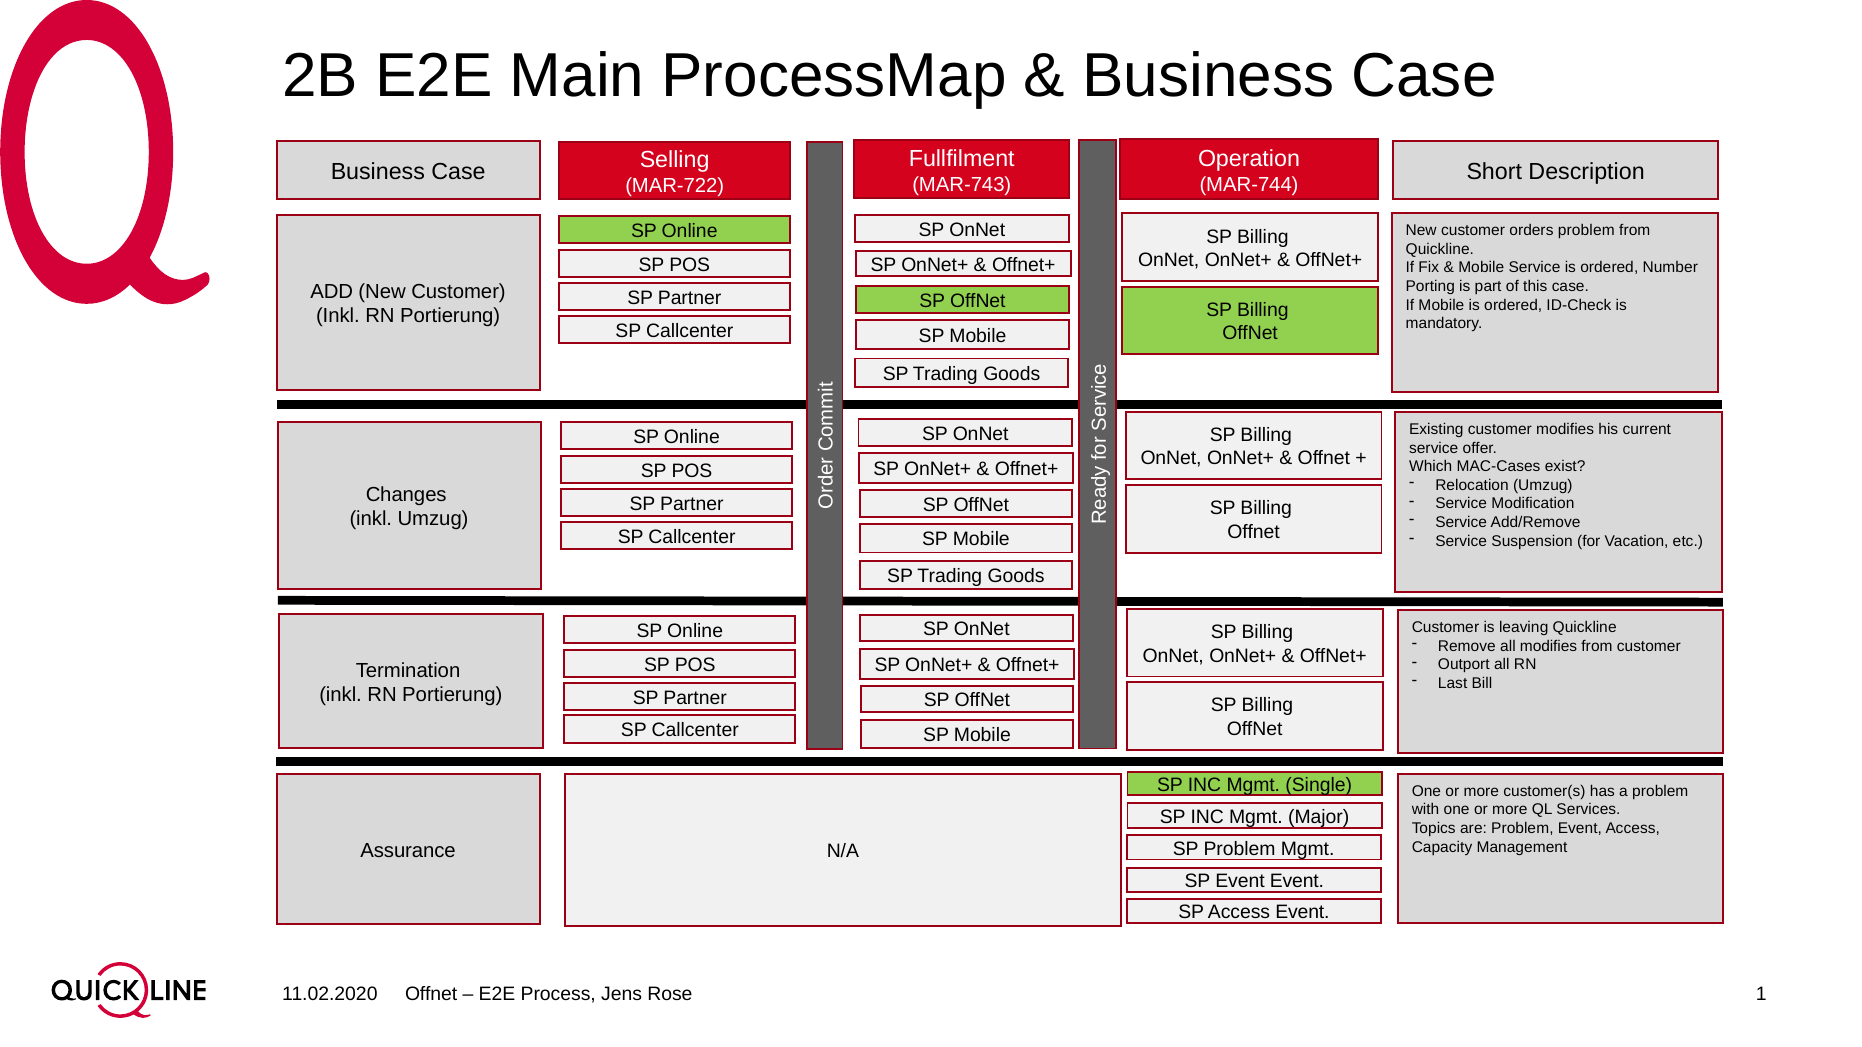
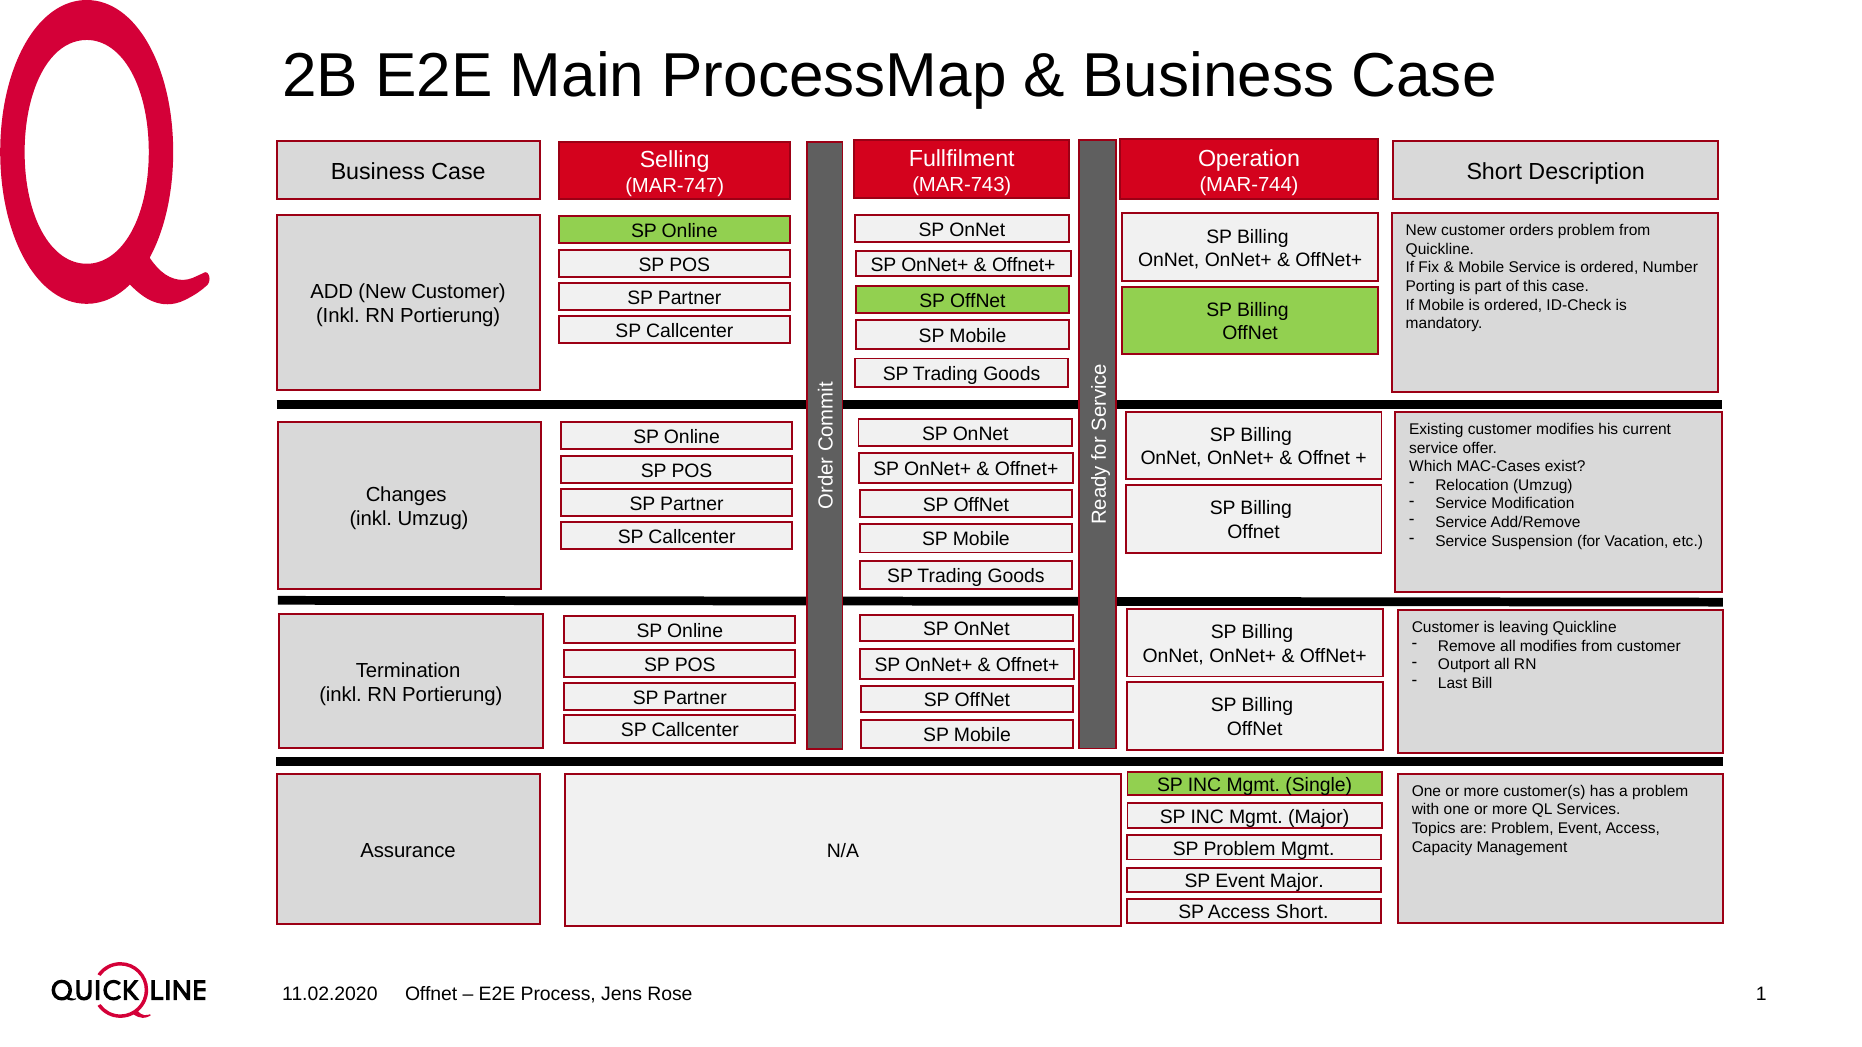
MAR-722: MAR-722 -> MAR-747 (675, 186)
Event Event: Event -> Major (1297, 882)
Access Event: Event -> Short (1302, 913)
